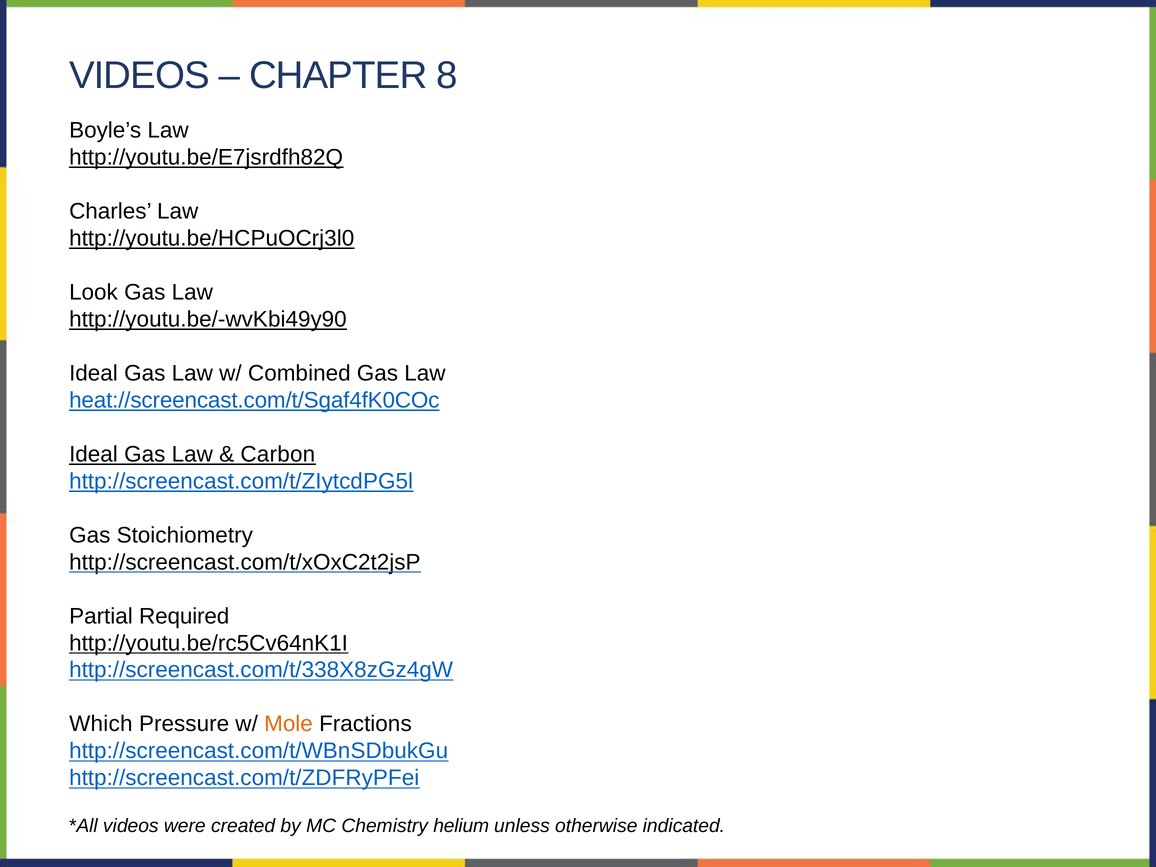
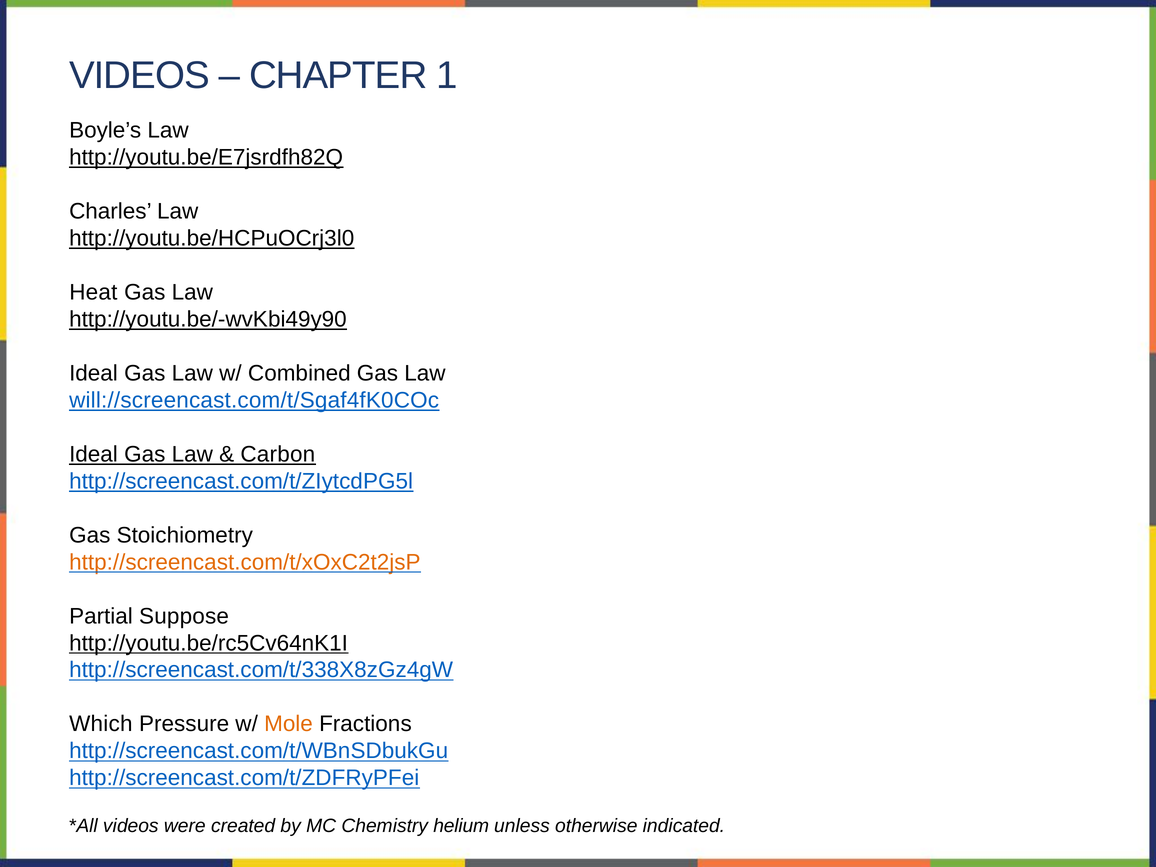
8: 8 -> 1 (447, 75)
Look: Look -> Heat (93, 292)
heat://screencast.com/t/Sgaf4fK0COc: heat://screencast.com/t/Sgaf4fK0COc -> will://screencast.com/t/Sgaf4fK0COc (254, 400)
http://screencast.com/t/xOxC2t2jsP colour: black -> orange (245, 562)
Required: Required -> Suppose (184, 616)
